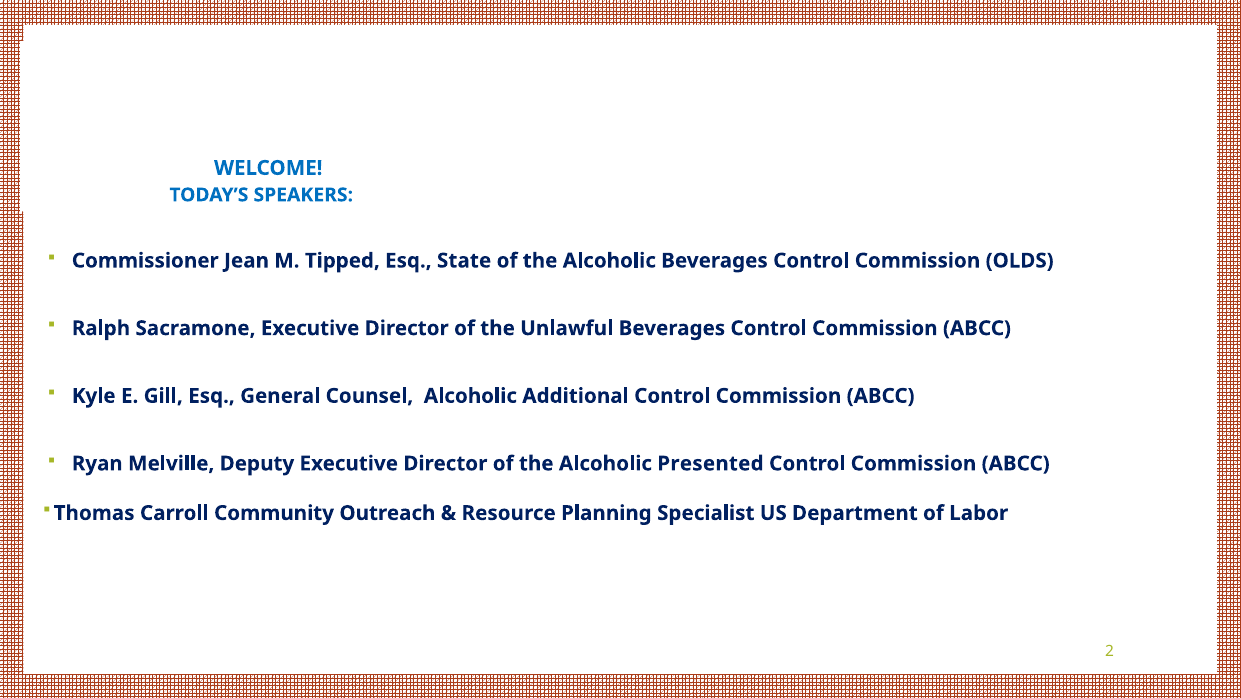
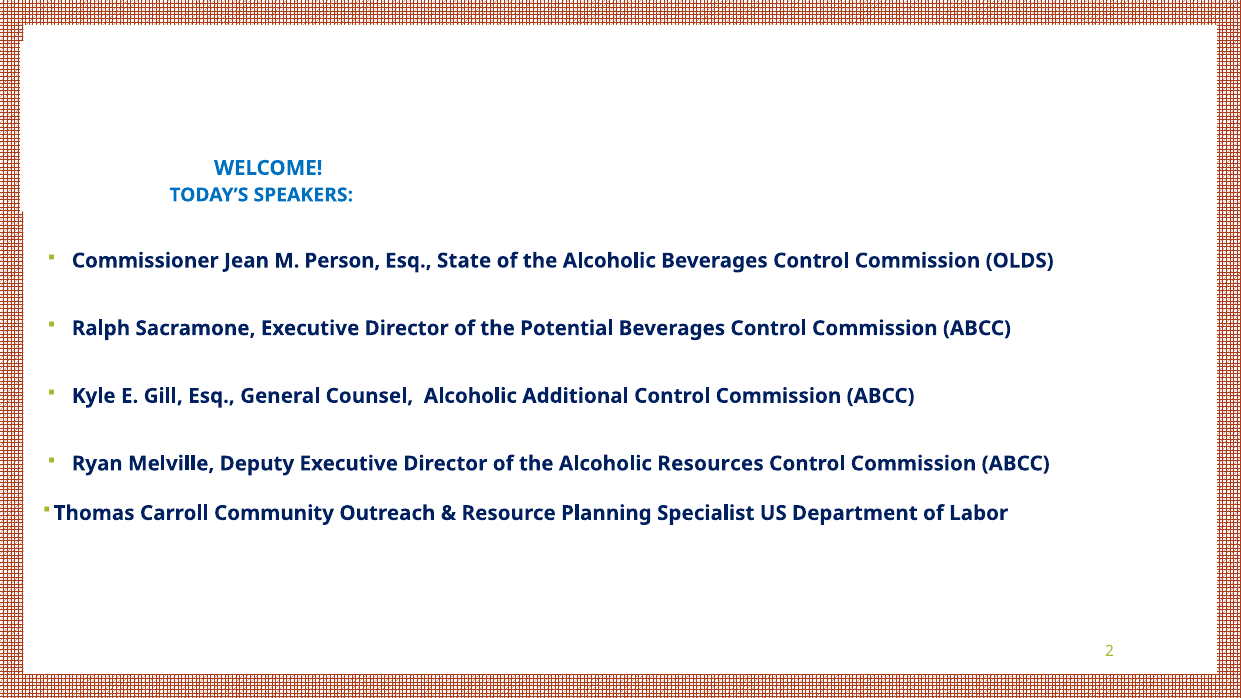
Tipped: Tipped -> Person (342, 261)
Unlawful: Unlawful -> Potential (567, 328)
Presented: Presented -> Resources (711, 464)
